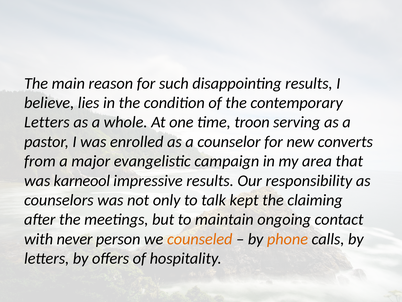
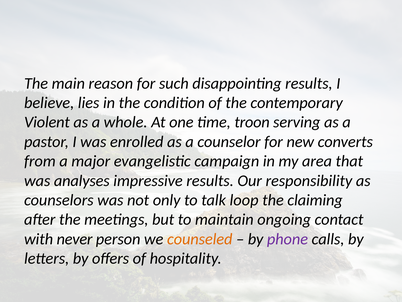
Letters: Letters -> Violent (47, 122)
karneool: karneool -> analyses (82, 180)
kept: kept -> loop (244, 200)
phone colour: orange -> purple (287, 239)
